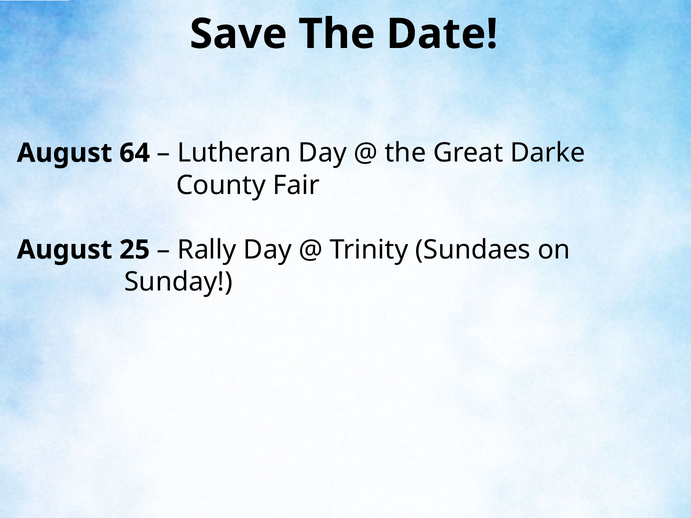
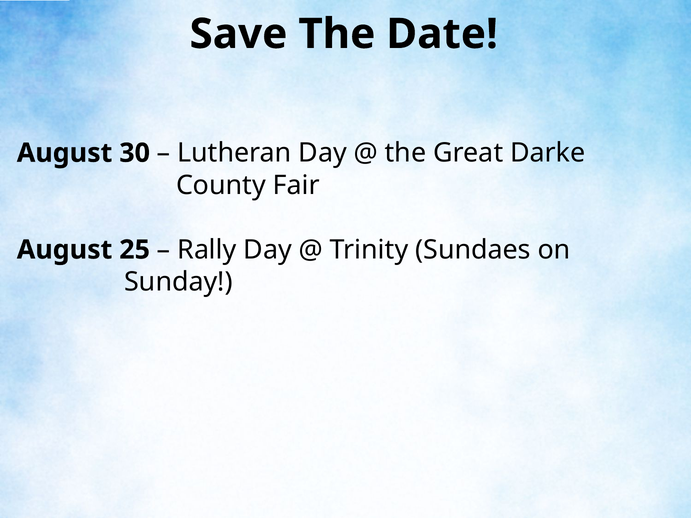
64: 64 -> 30 (135, 153)
